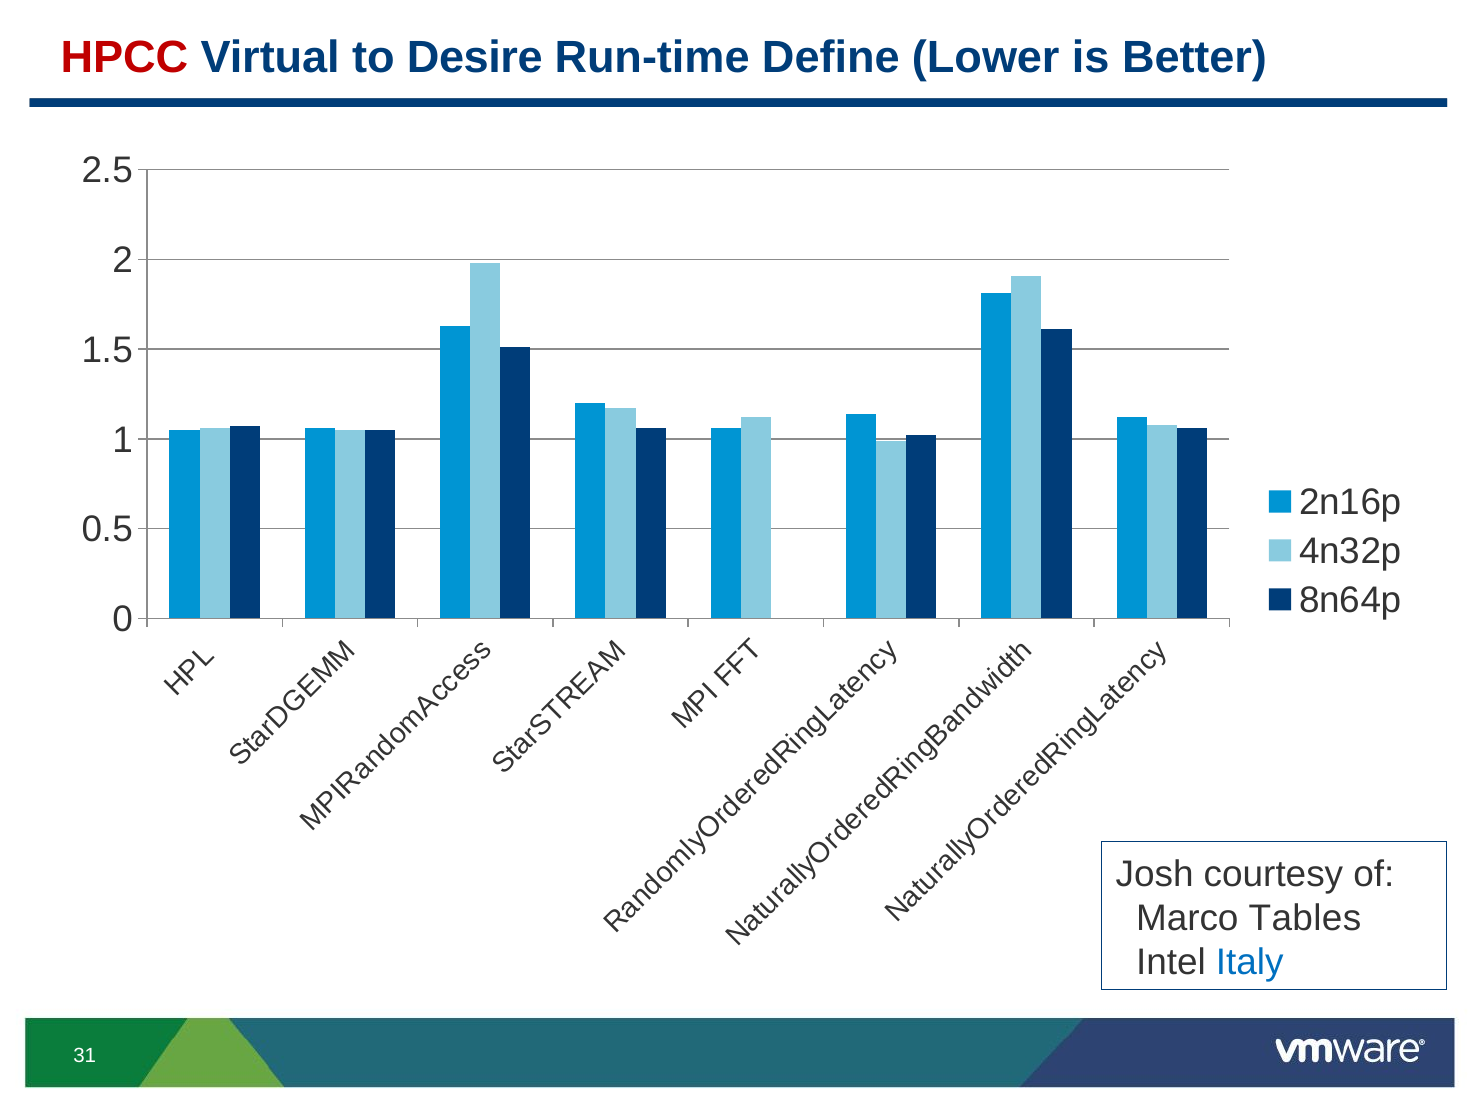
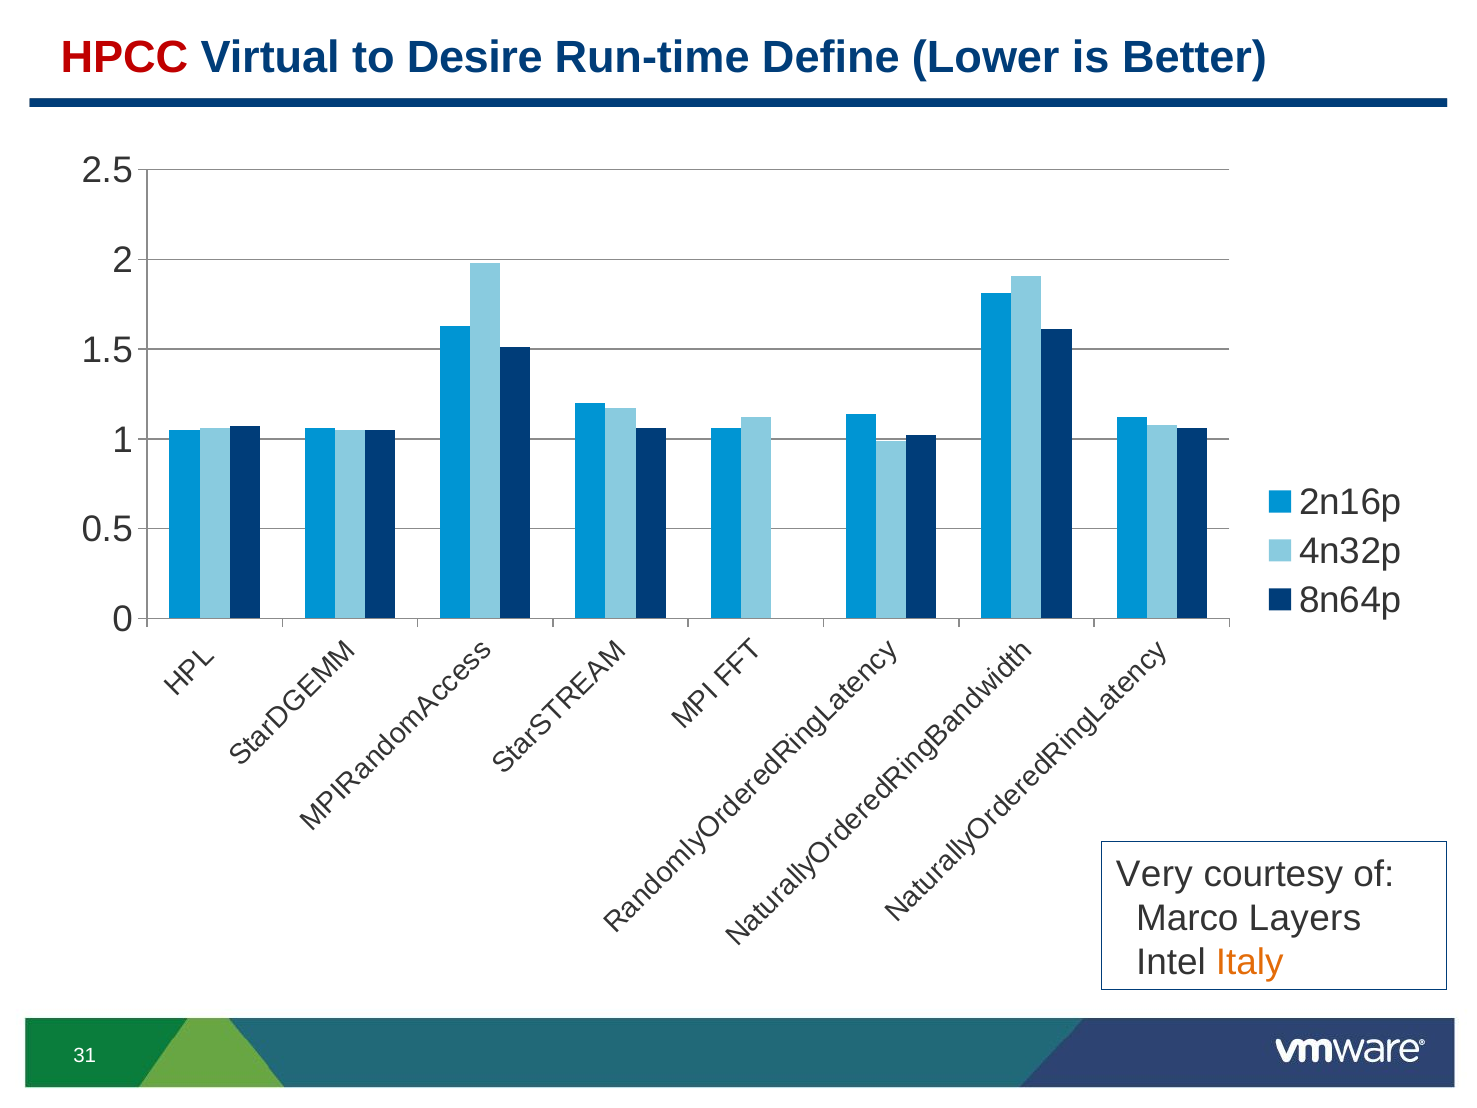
Josh: Josh -> Very (1154, 874)
Tables: Tables -> Layers (1305, 918)
Italy colour: blue -> orange (1250, 962)
